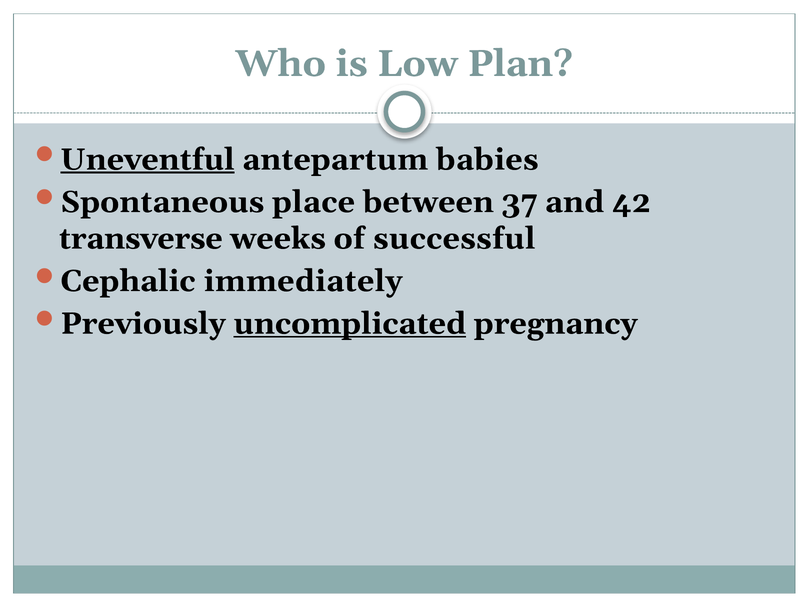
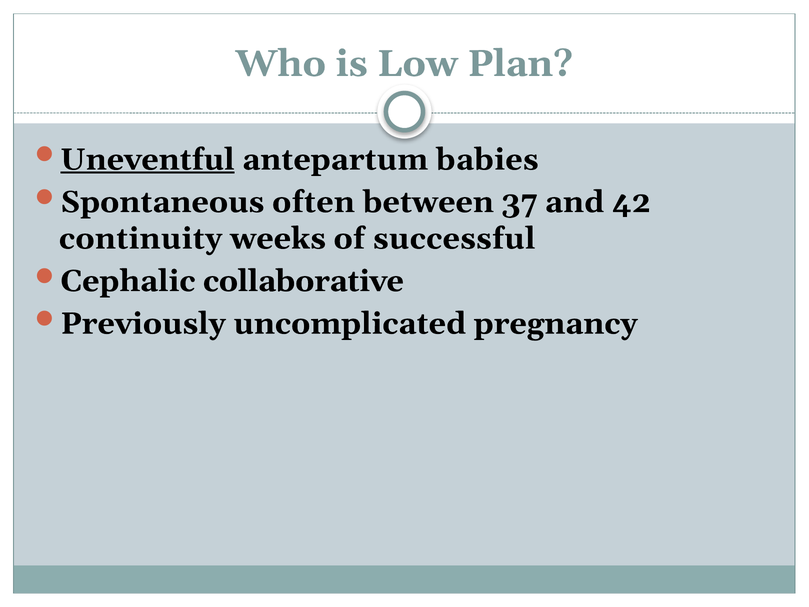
place: place -> often (313, 202)
transverse: transverse -> continuity (141, 238)
immediately: immediately -> collaborative (303, 281)
uncomplicated underline: present -> none (350, 323)
